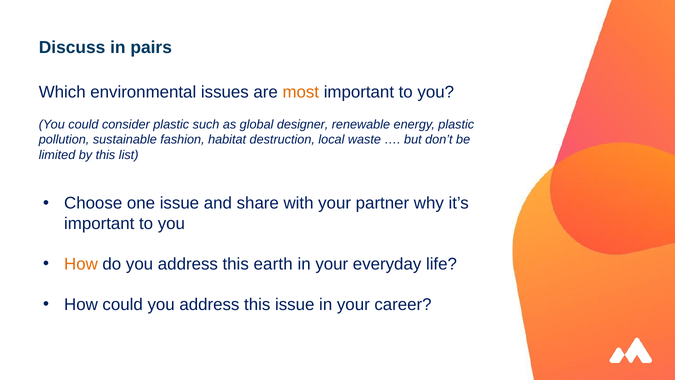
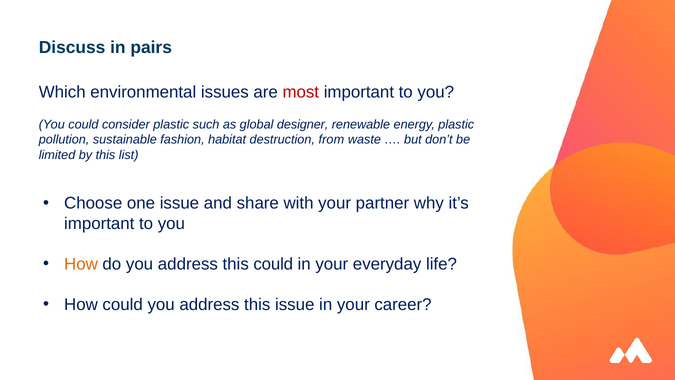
most colour: orange -> red (301, 92)
local: local -> from (331, 140)
this earth: earth -> could (273, 264)
